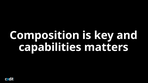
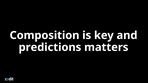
capabilities: capabilities -> predictions (50, 47)
